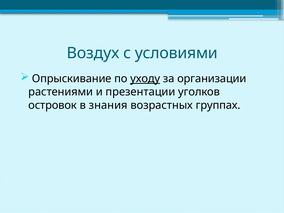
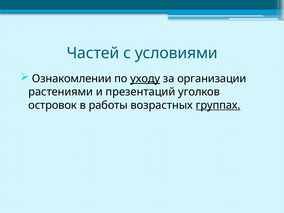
Воздух: Воздух -> Частей (93, 53)
Опрыскивание: Опрыскивание -> Ознакомлении (72, 79)
презентации: презентации -> презентаций (140, 92)
знания: знания -> работы (108, 105)
группах underline: none -> present (218, 105)
